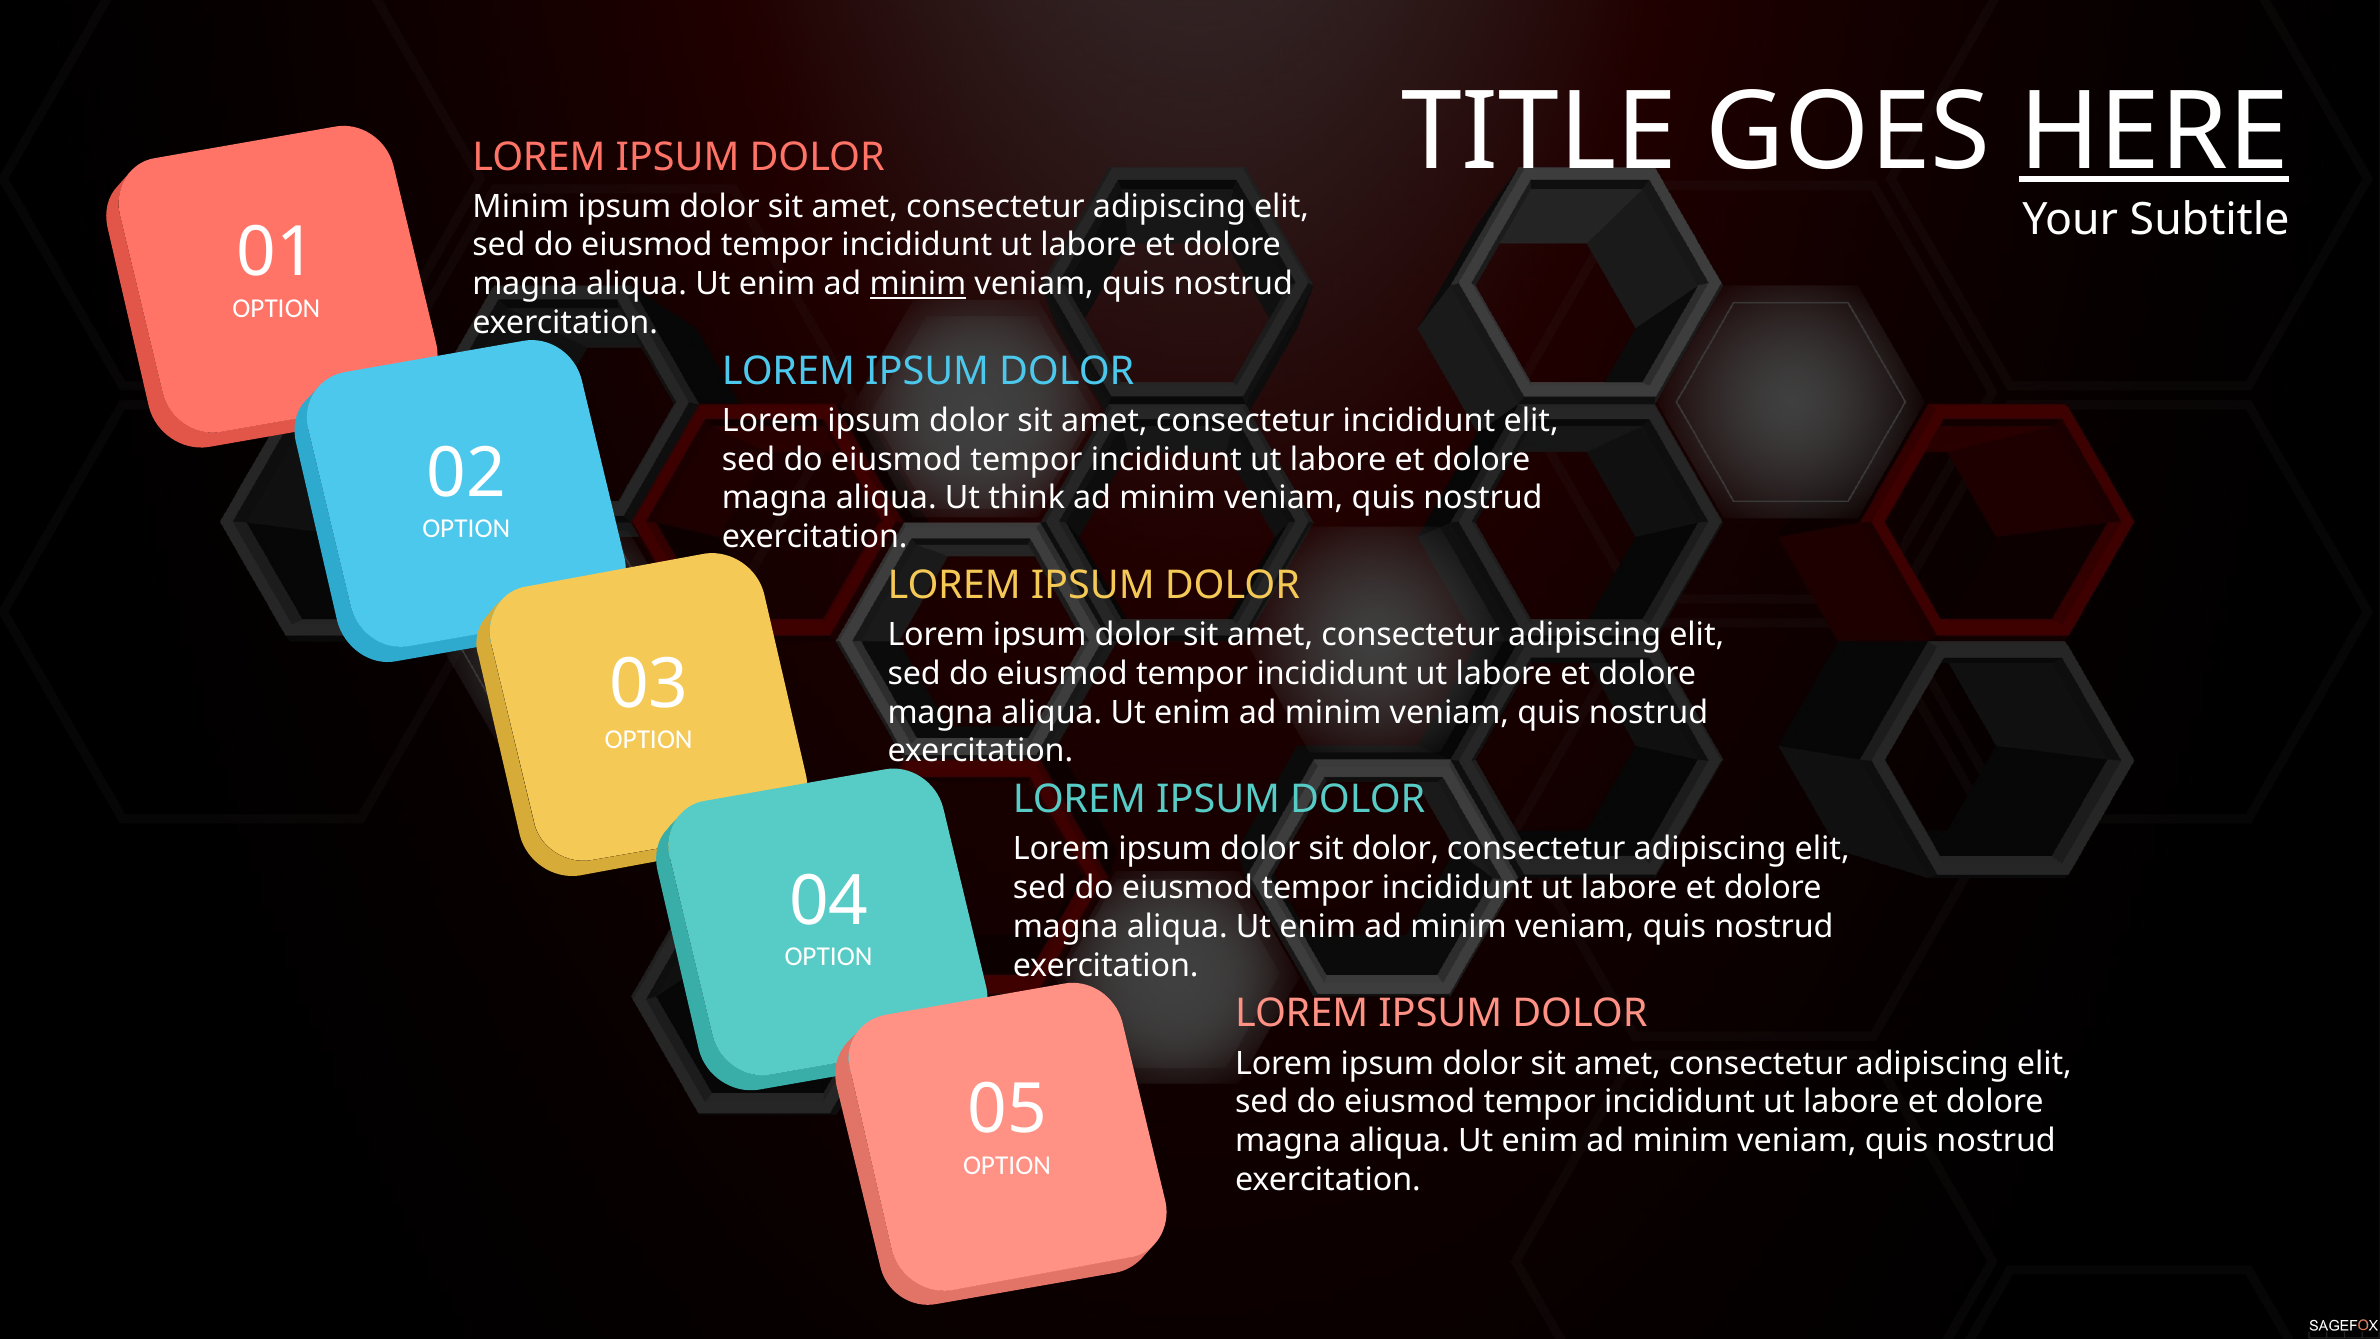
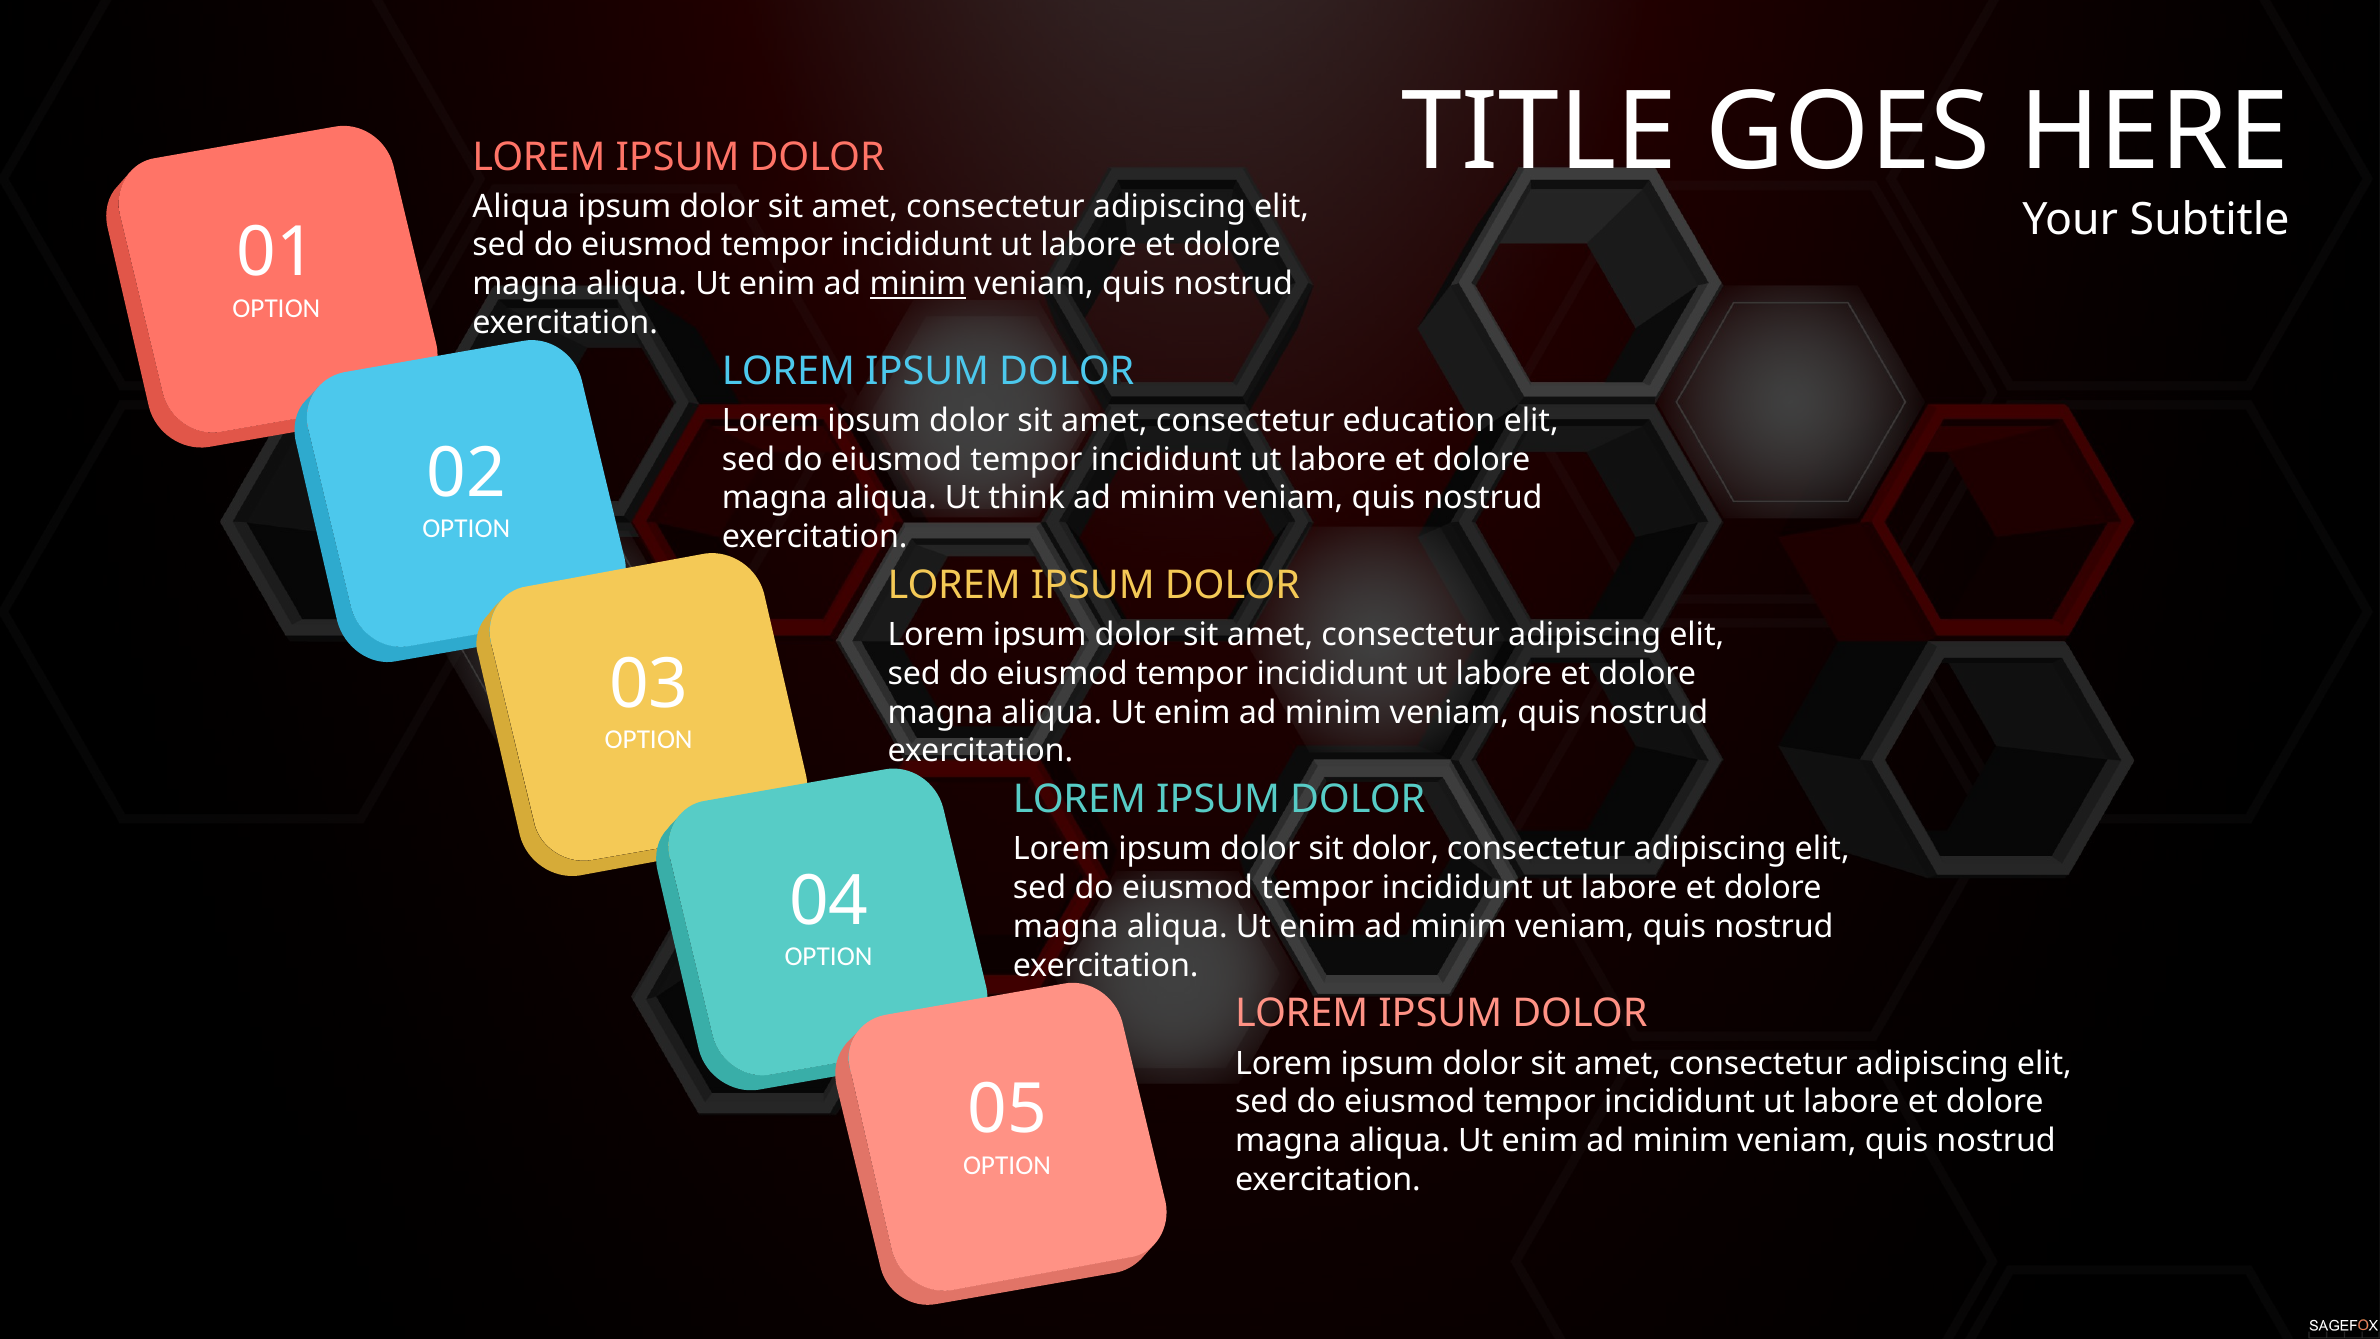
HERE underline: present -> none (2154, 132)
Minim: Minim -> Aliqua (521, 207)
consectetur incididunt: incididunt -> education (1419, 421)
